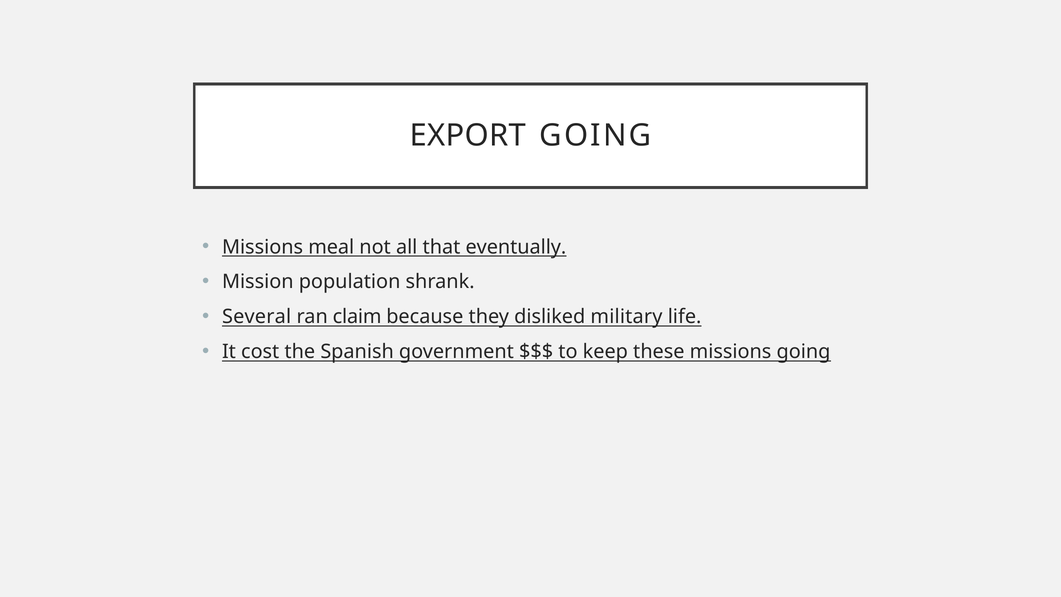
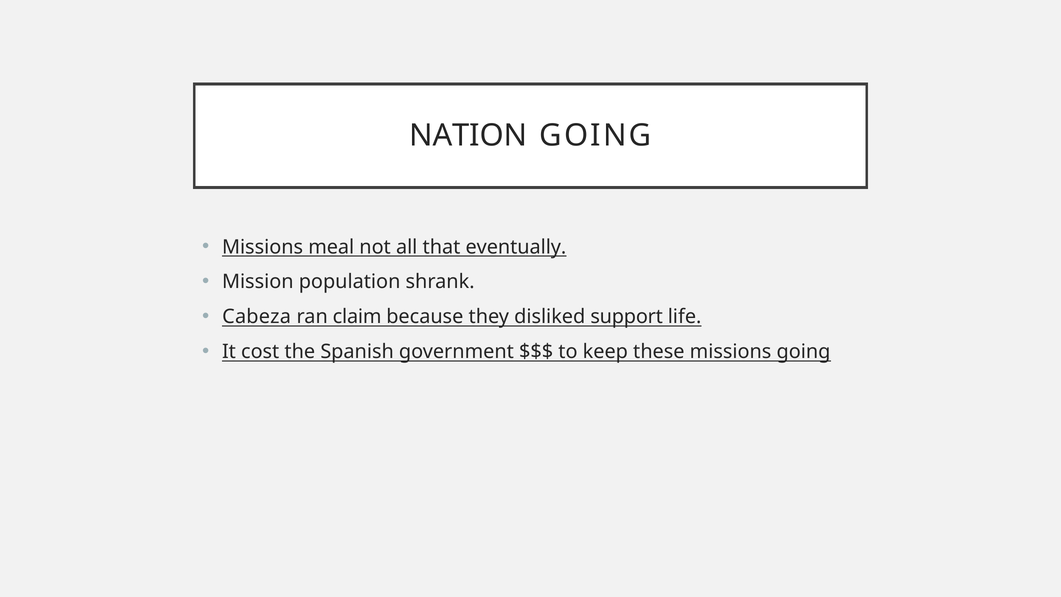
EXPORT: EXPORT -> NATION (468, 135)
Several: Several -> Cabeza (257, 317)
military: military -> support (627, 317)
